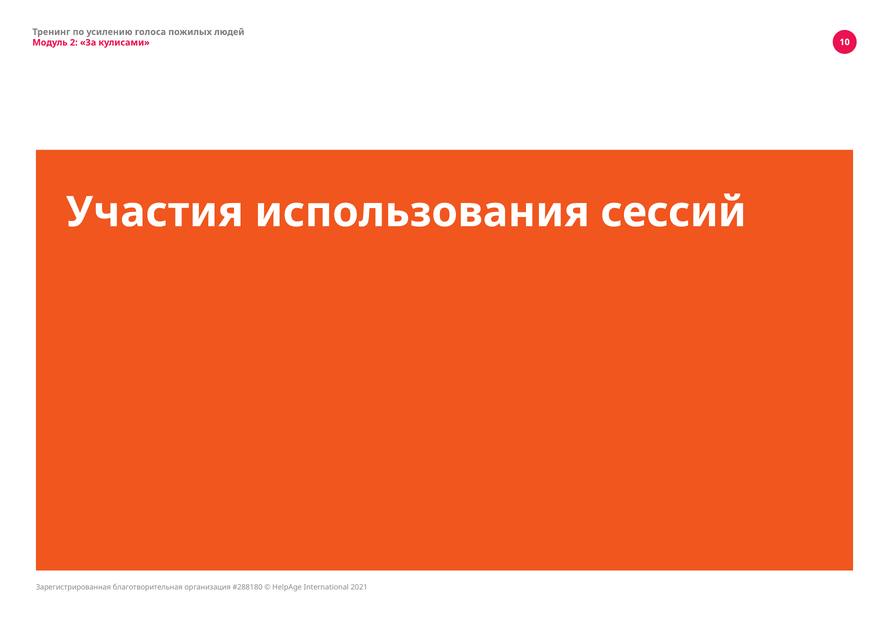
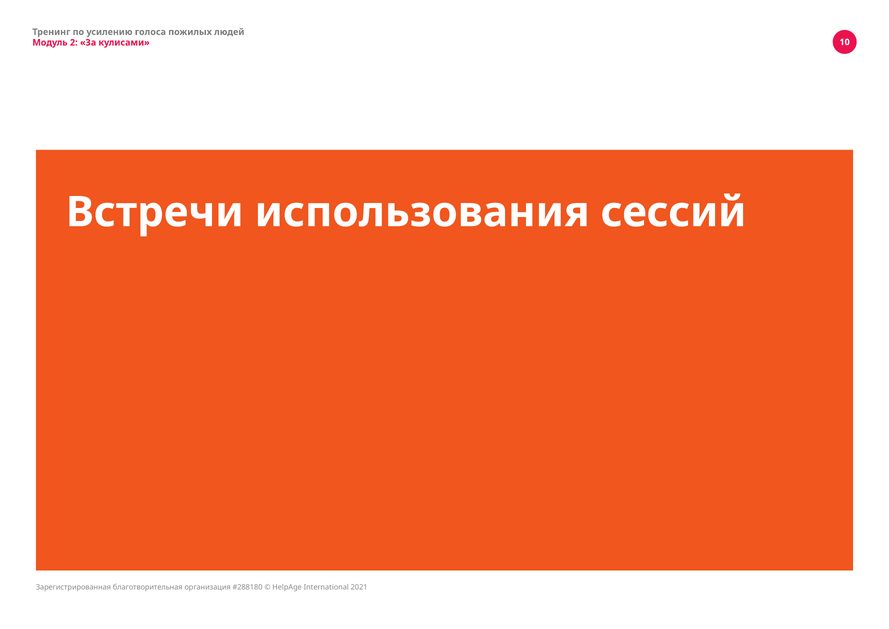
Участия: Участия -> Встречи (155, 212)
